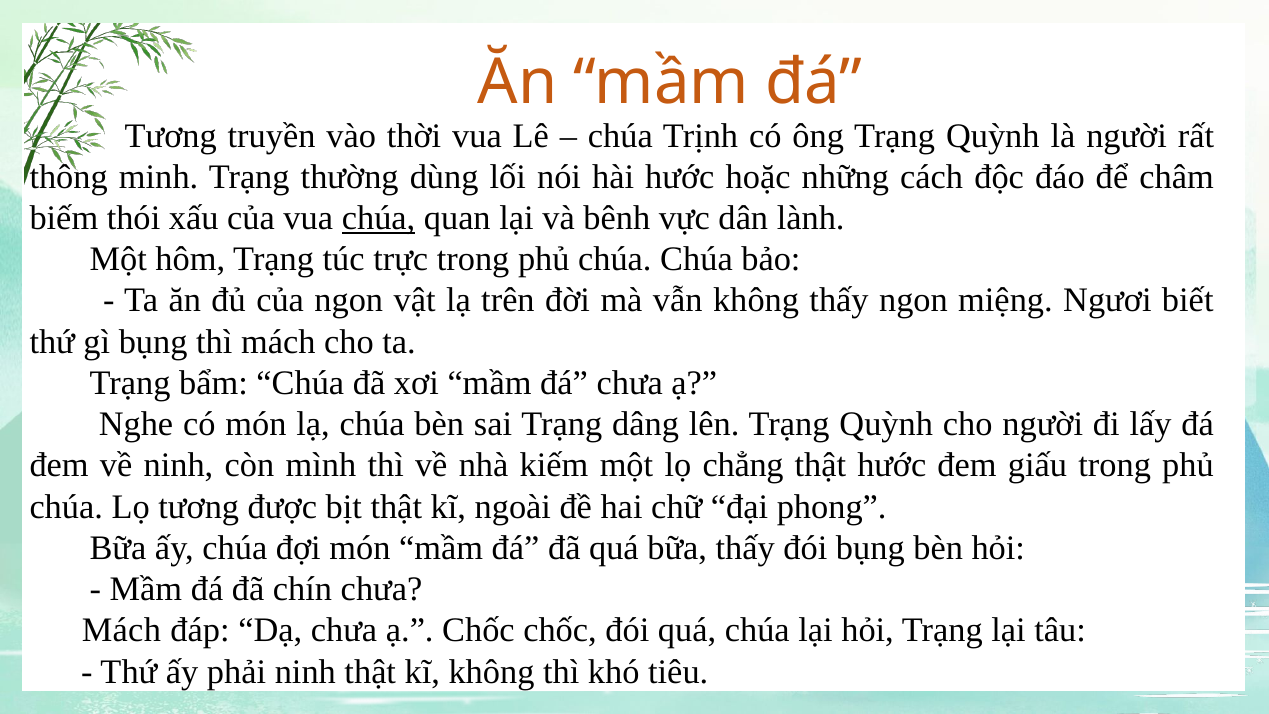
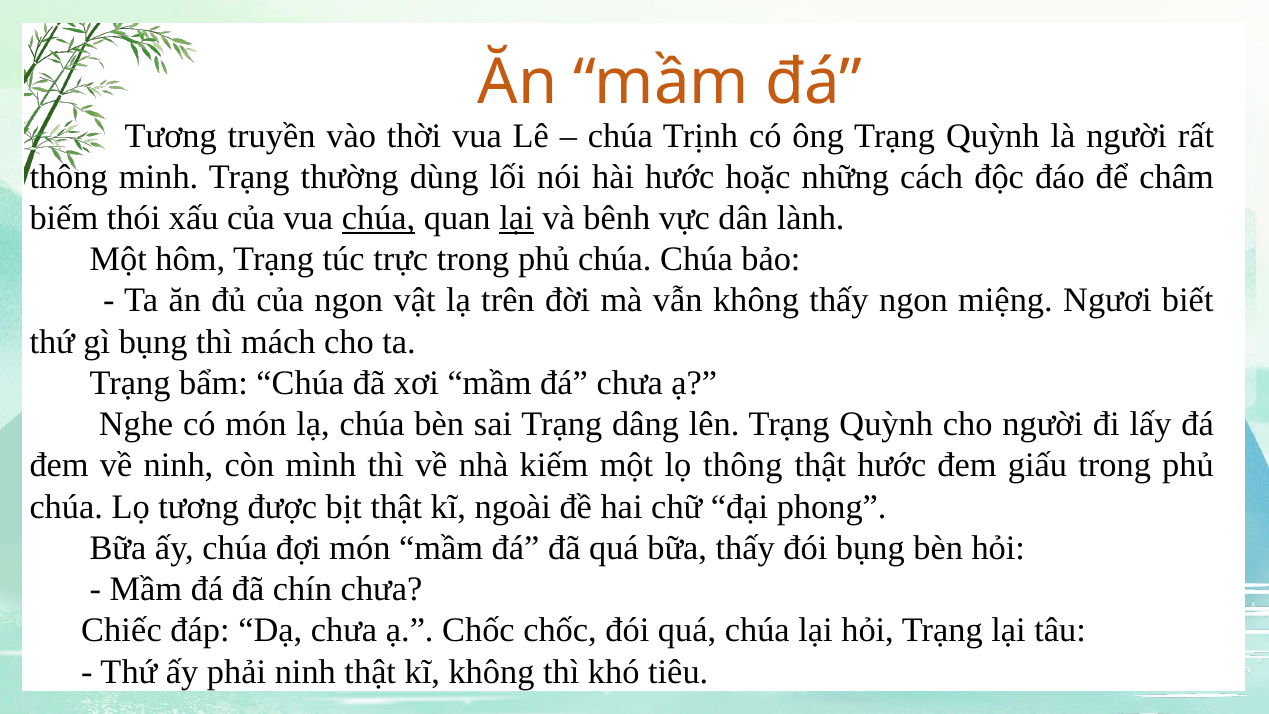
lại underline: none -> present (517, 218)
lọ chẳng: chẳng -> thông (743, 465)
Mách: Mách -> Chiếc (121, 630)
